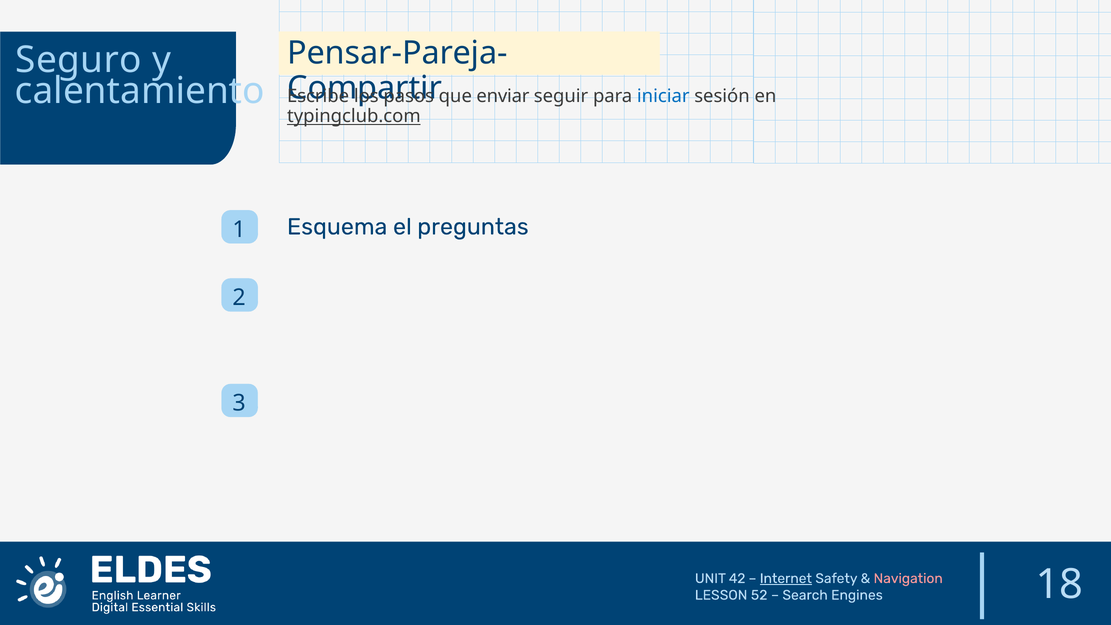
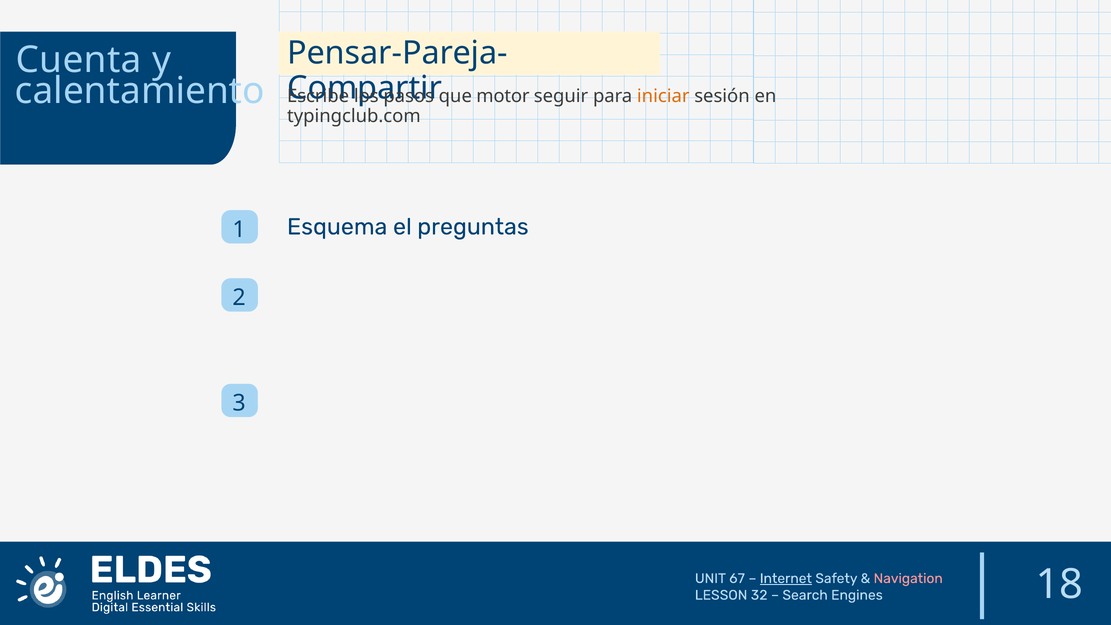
Seguro: Seguro -> Cuenta (79, 60)
enviar: enviar -> motor (503, 96)
iniciar colour: blue -> orange (663, 96)
typingclub.com underline: present -> none (354, 116)
42: 42 -> 67 (737, 578)
52: 52 -> 32 (759, 595)
